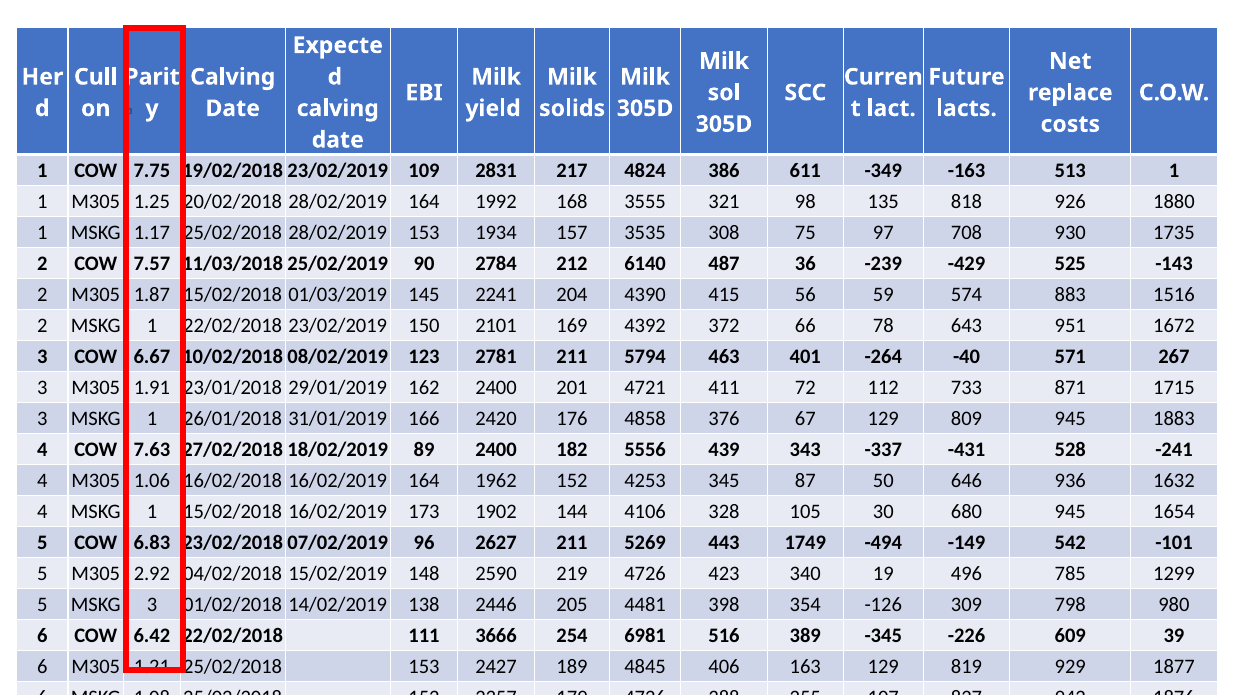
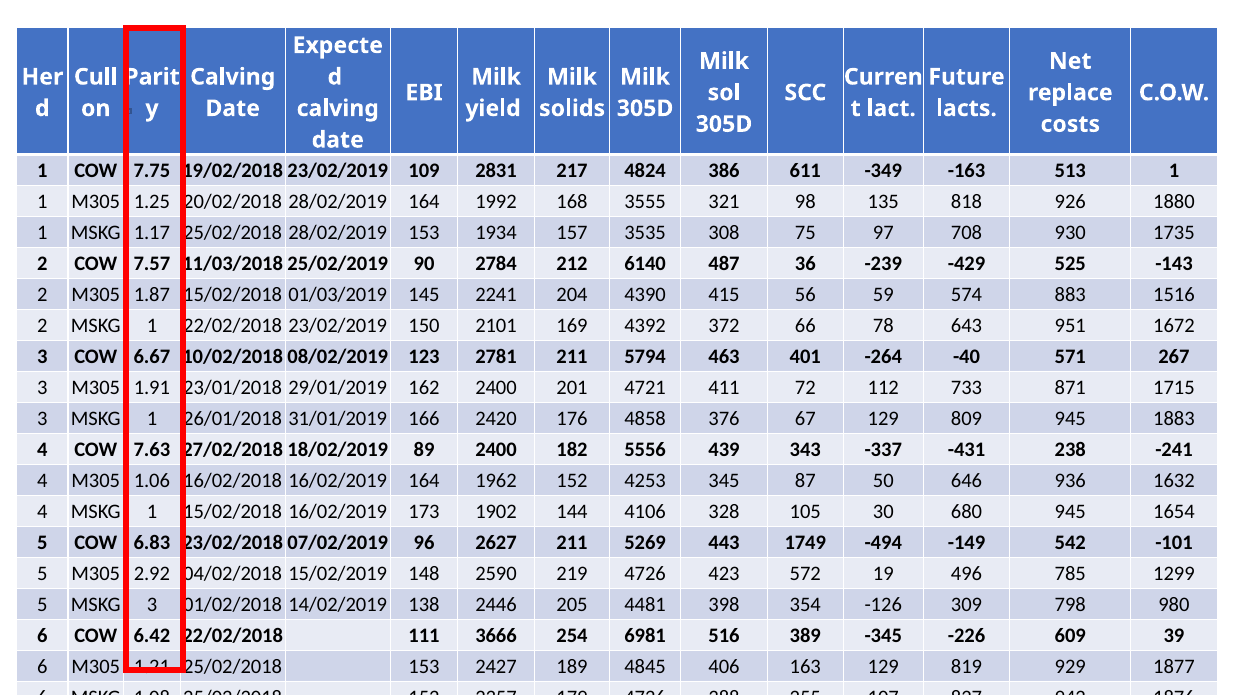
528: 528 -> 238 (1070, 449)
340: 340 -> 572 (805, 573)
